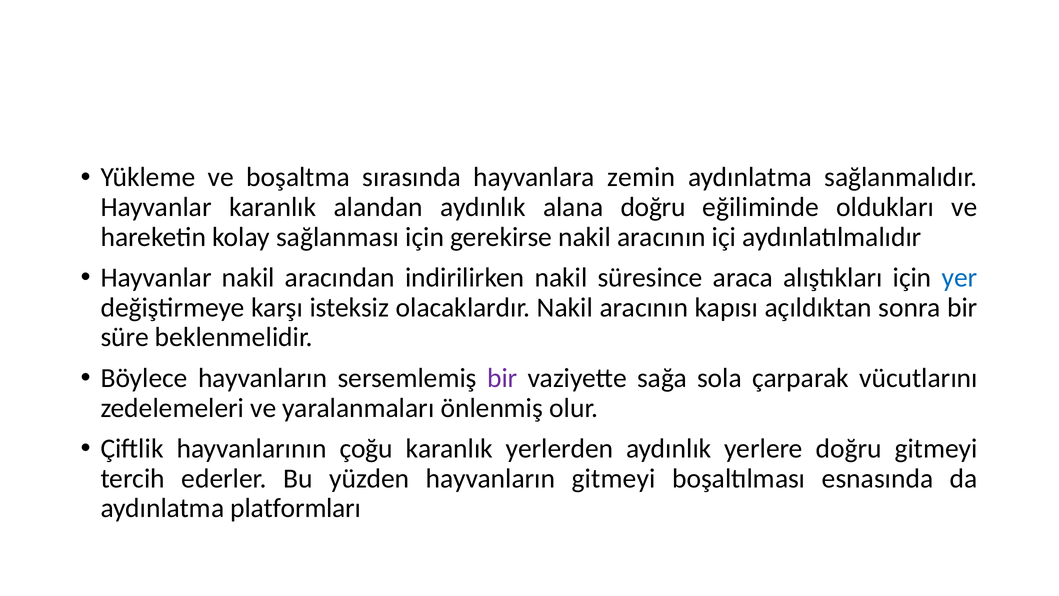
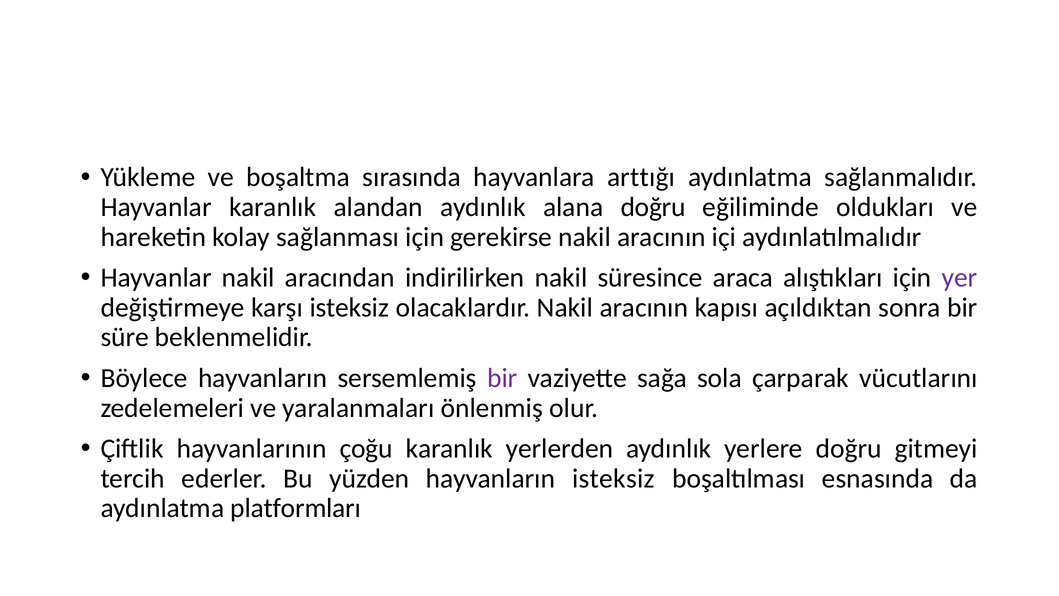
zemin: zemin -> arttığı (641, 177)
yer colour: blue -> purple (959, 278)
hayvanların gitmeyi: gitmeyi -> isteksiz (614, 478)
